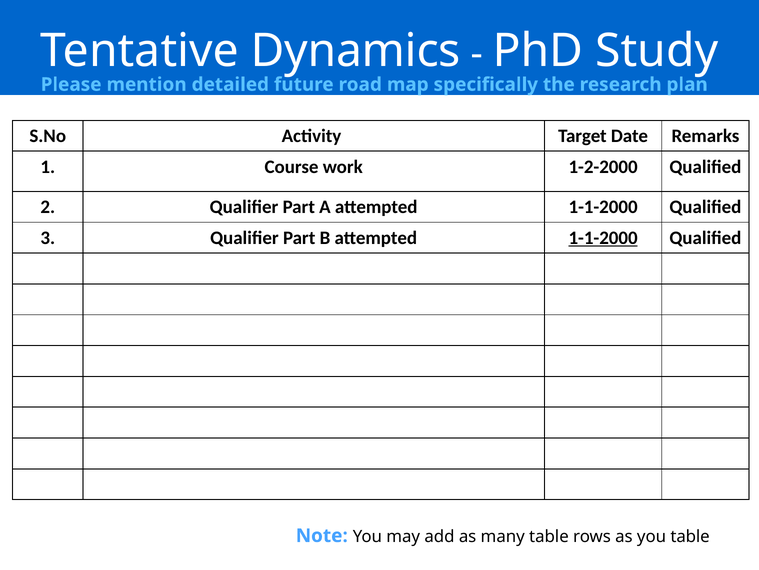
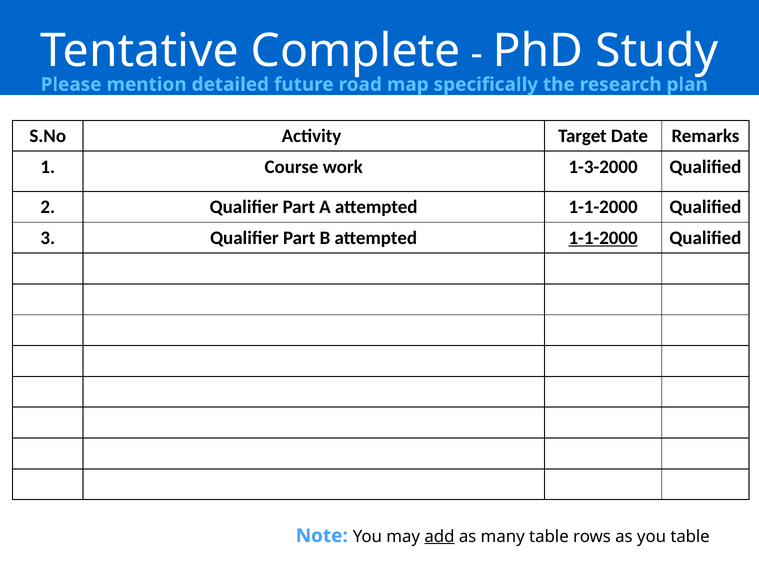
Dynamics: Dynamics -> Complete (356, 51)
1-2-2000: 1-2-2000 -> 1-3-2000 (603, 167)
add underline: none -> present (439, 536)
